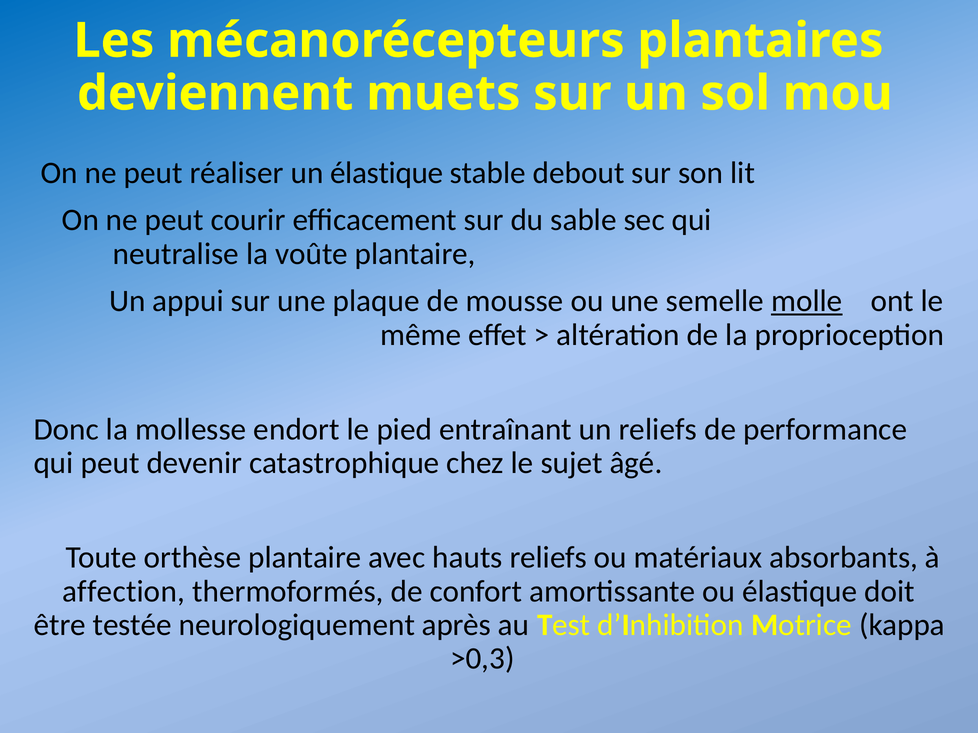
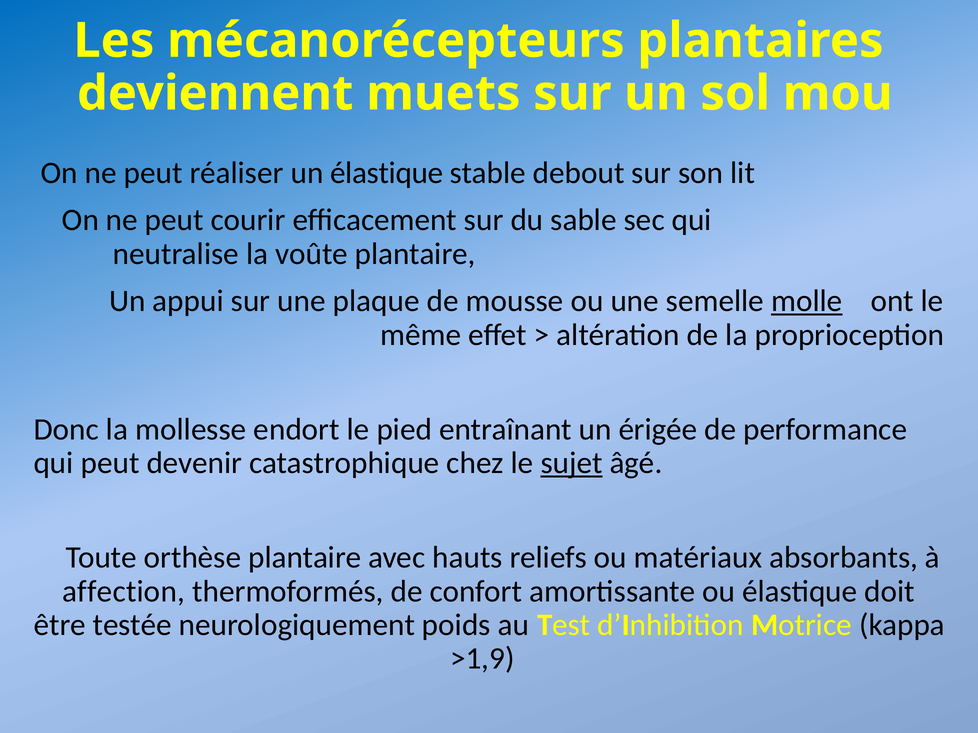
un reliefs: reliefs -> érigée (658, 430)
sujet underline: none -> present (572, 463)
après: après -> poids (456, 625)
>0,3: >0,3 -> >1,9 (482, 659)
